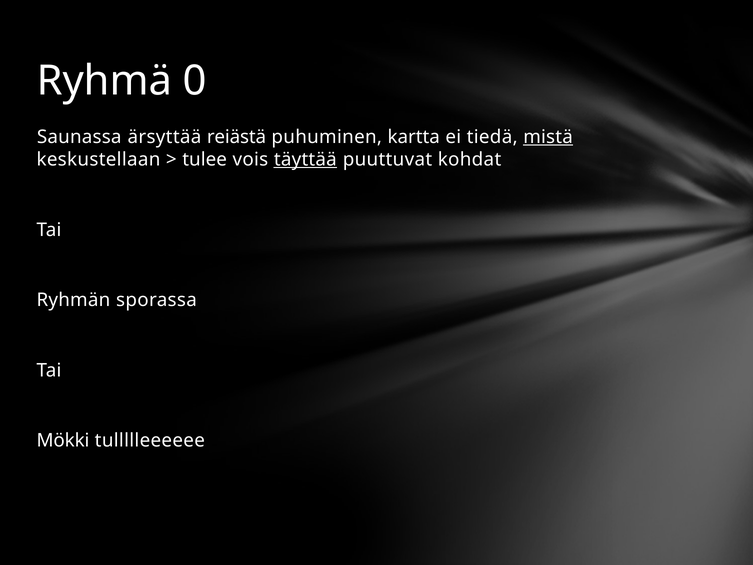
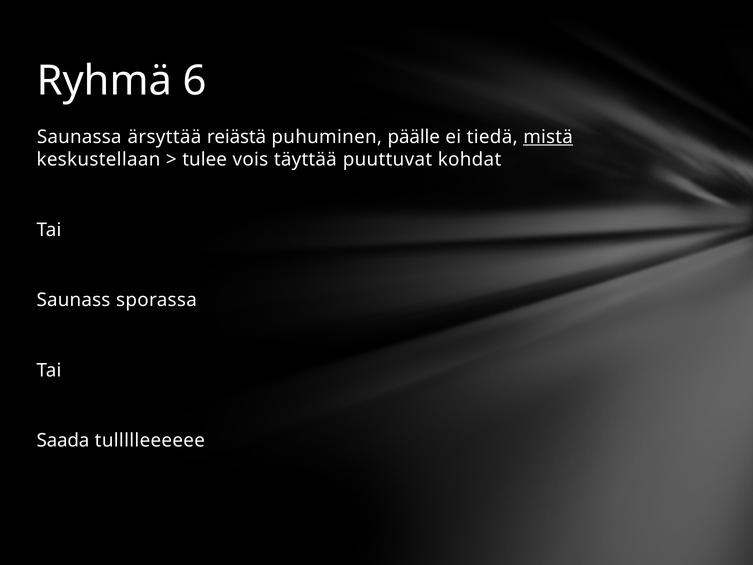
0: 0 -> 6 (195, 81)
kartta: kartta -> päälle (414, 137)
täyttää underline: present -> none (305, 159)
Ryhmän: Ryhmän -> Saunass (73, 300)
Mökki: Mökki -> Saada (63, 440)
